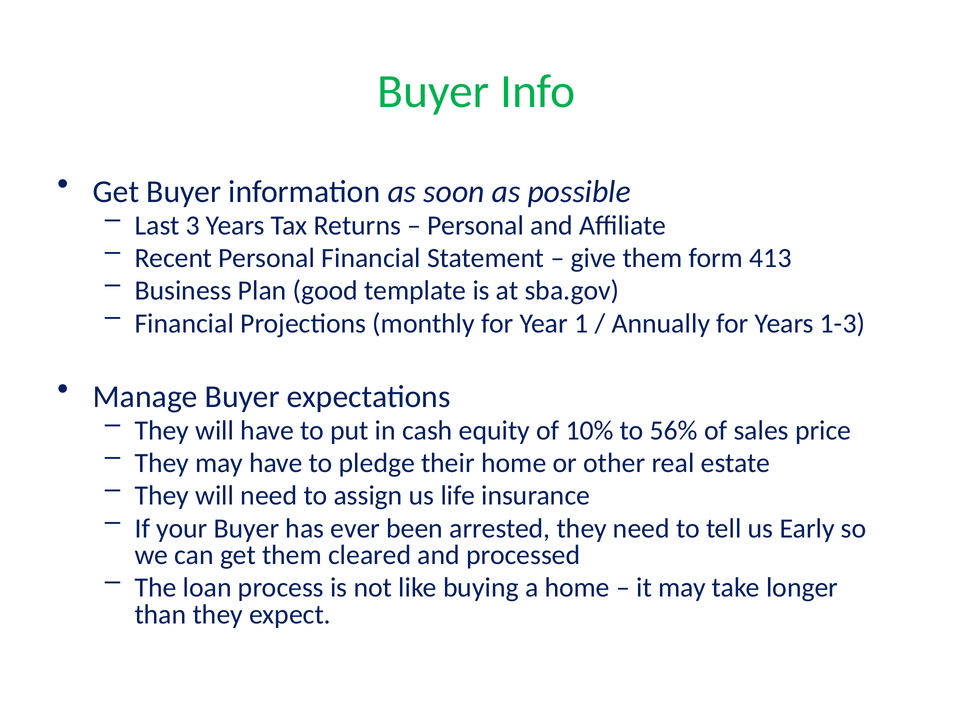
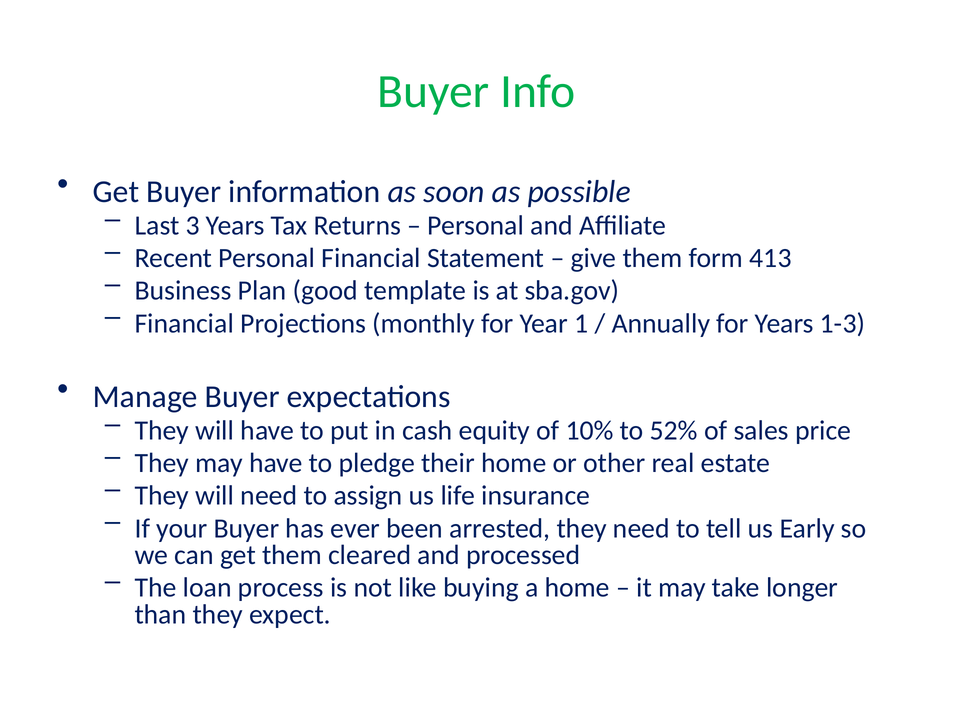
56%: 56% -> 52% (674, 430)
